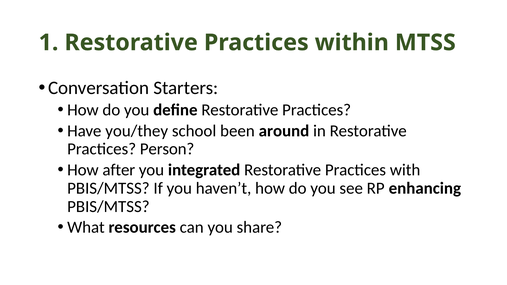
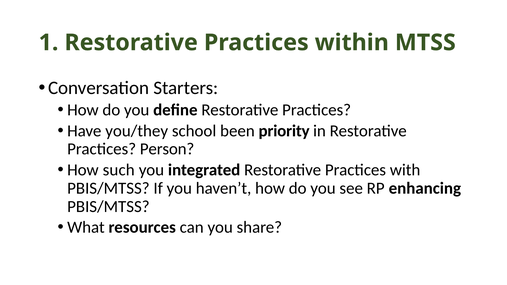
around: around -> priority (284, 131)
after: after -> such (119, 170)
